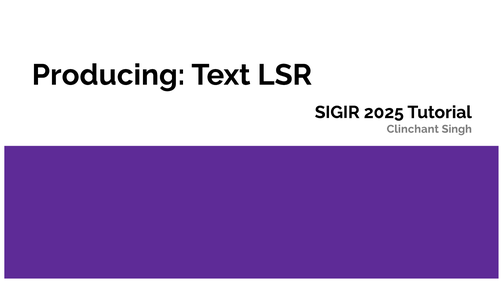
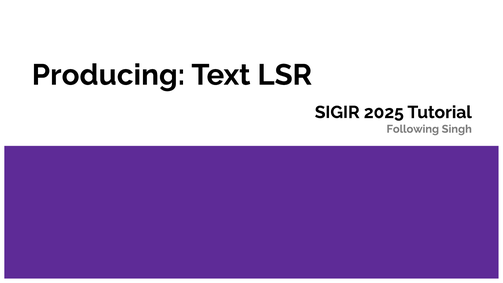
Clinchant: Clinchant -> Following (413, 129)
